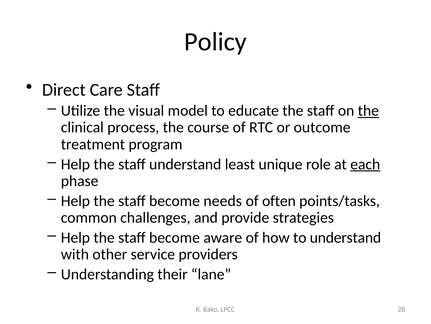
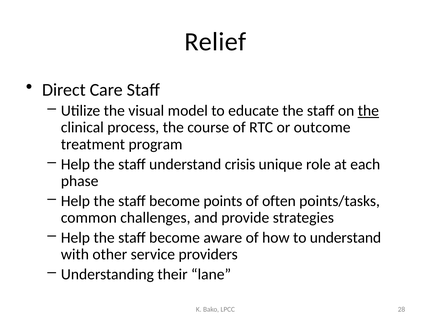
Policy: Policy -> Relief (215, 42)
least: least -> crisis (240, 164)
each underline: present -> none (365, 164)
needs: needs -> points (223, 200)
